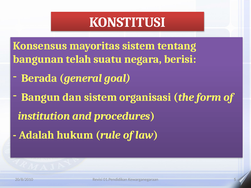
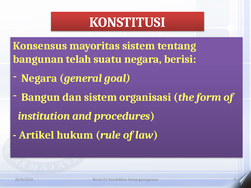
Berada: Berada -> Negara (39, 78)
Adalah: Adalah -> Artikel (37, 135)
